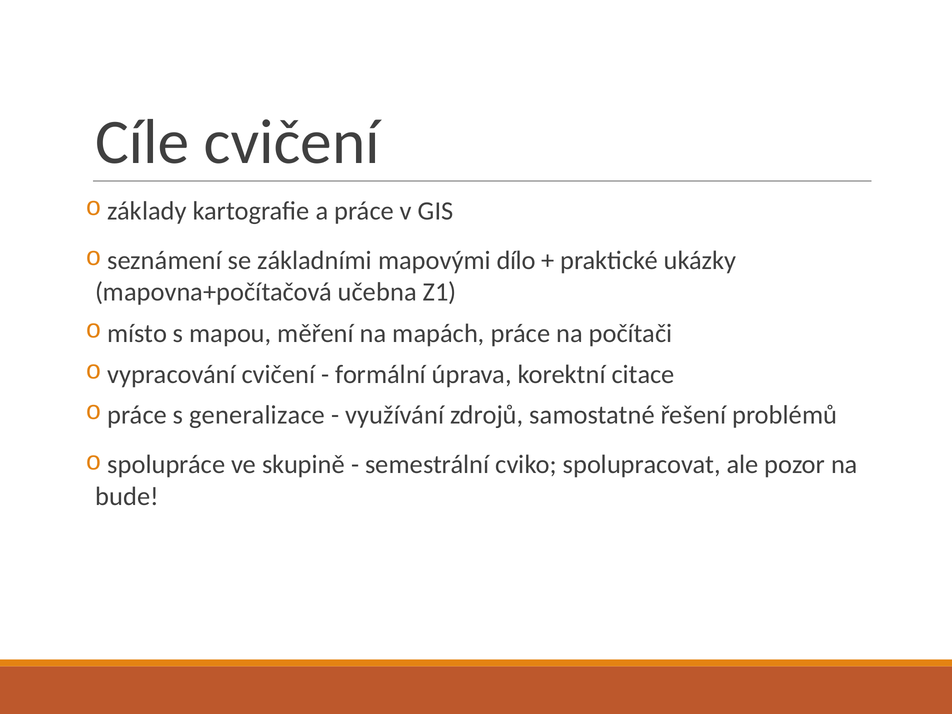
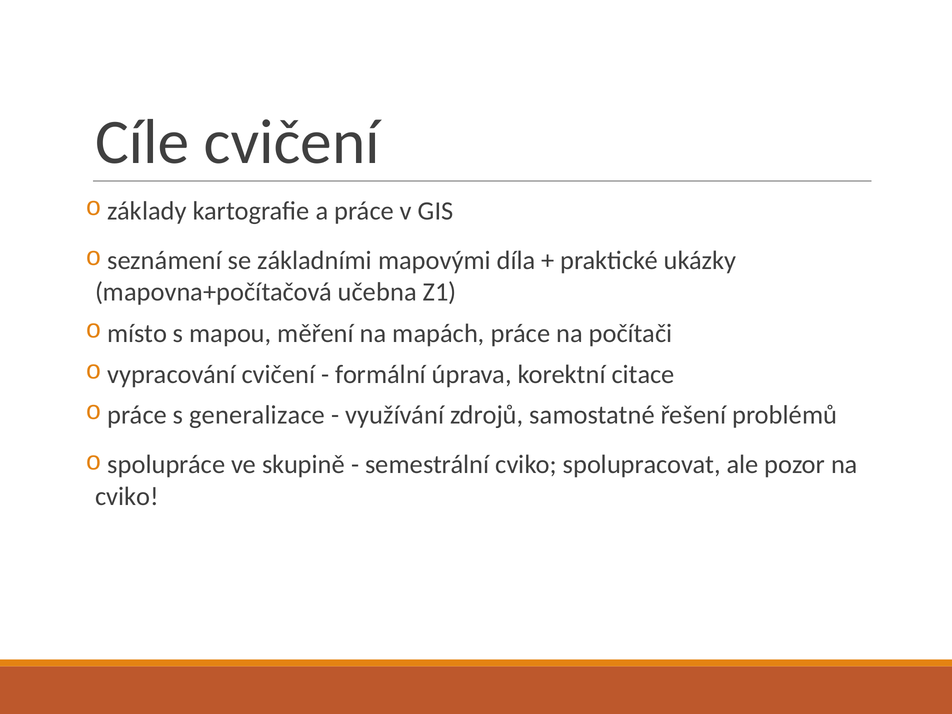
dílo: dílo -> díla (516, 260)
bude: bude -> cviko (127, 496)
